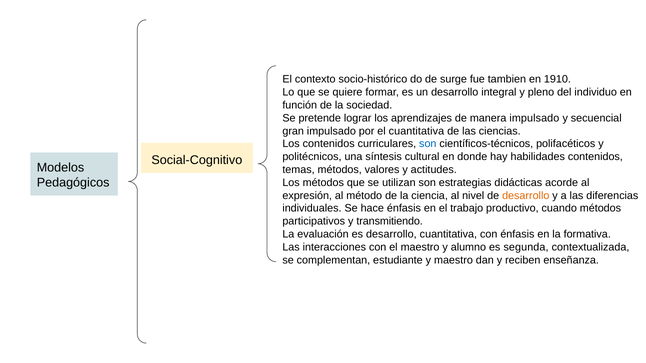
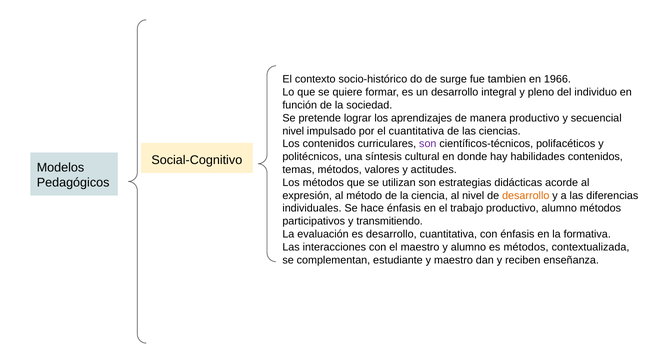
1910: 1910 -> 1966 (557, 79)
manera impulsado: impulsado -> productivo (534, 118)
gran: gran -> nivel (293, 131)
son colour: blue -> purple (428, 144)
productivo cuando: cuando -> alumno (559, 209)
es segunda: segunda -> métodos (526, 247)
